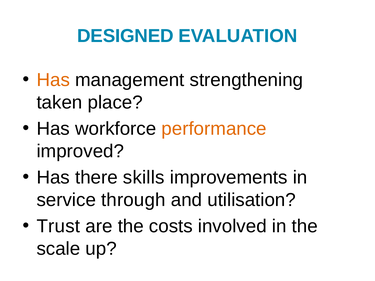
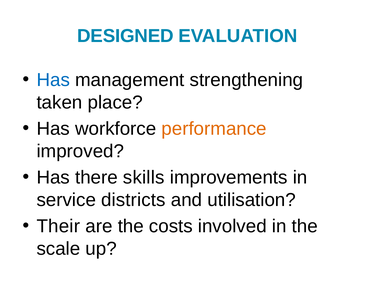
Has colour: orange -> blue (53, 80)
through: through -> districts (133, 200)
Trust: Trust -> Their (58, 226)
